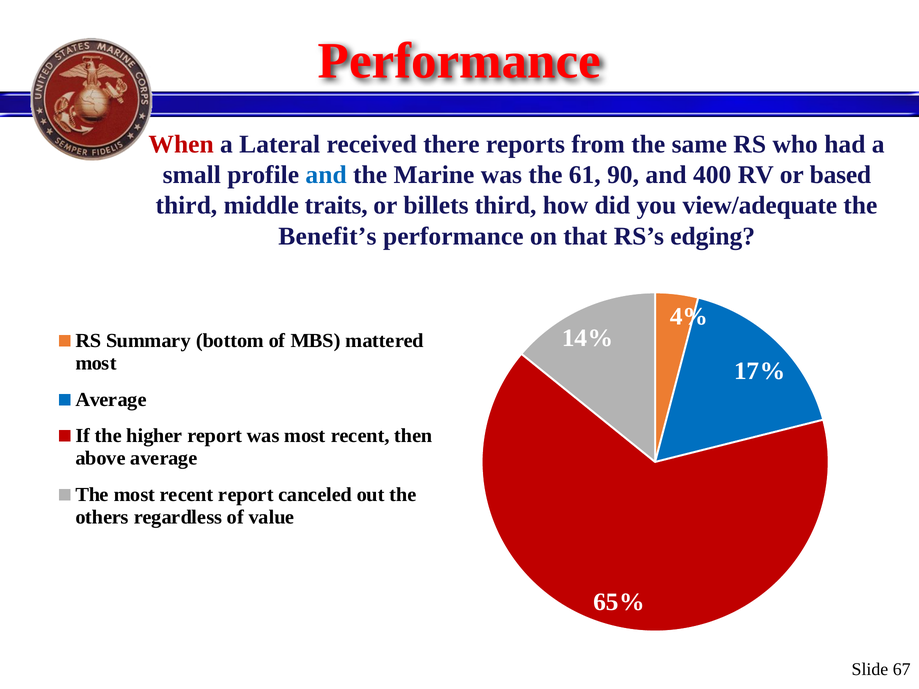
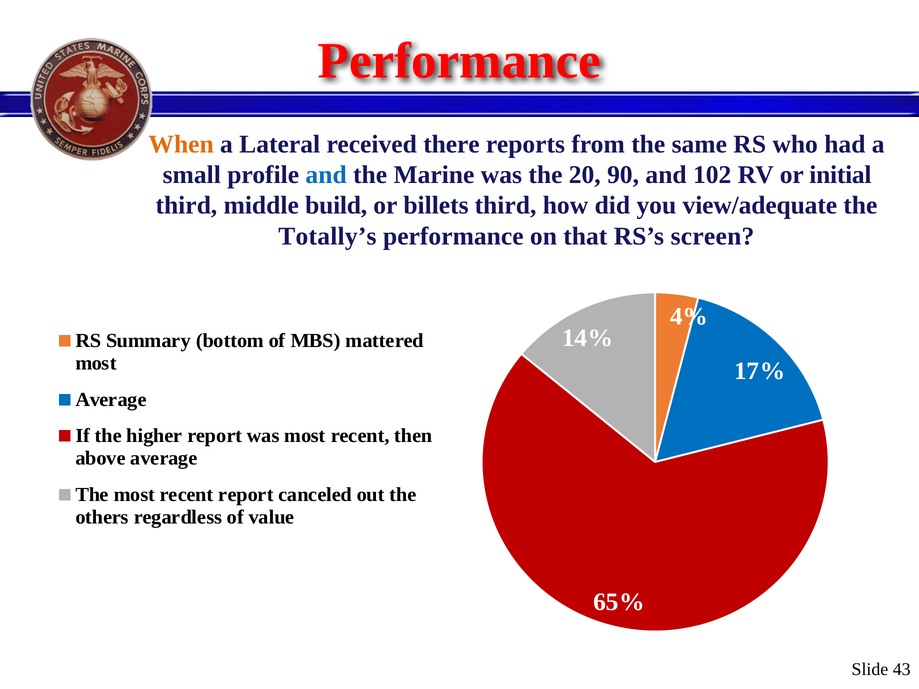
When colour: red -> orange (181, 144)
61: 61 -> 20 (585, 175)
400: 400 -> 102 (712, 175)
based: based -> initial (840, 175)
traits: traits -> build (336, 206)
Benefit’s: Benefit’s -> Totally’s (327, 236)
edging: edging -> screen (713, 236)
67: 67 -> 43 (902, 669)
